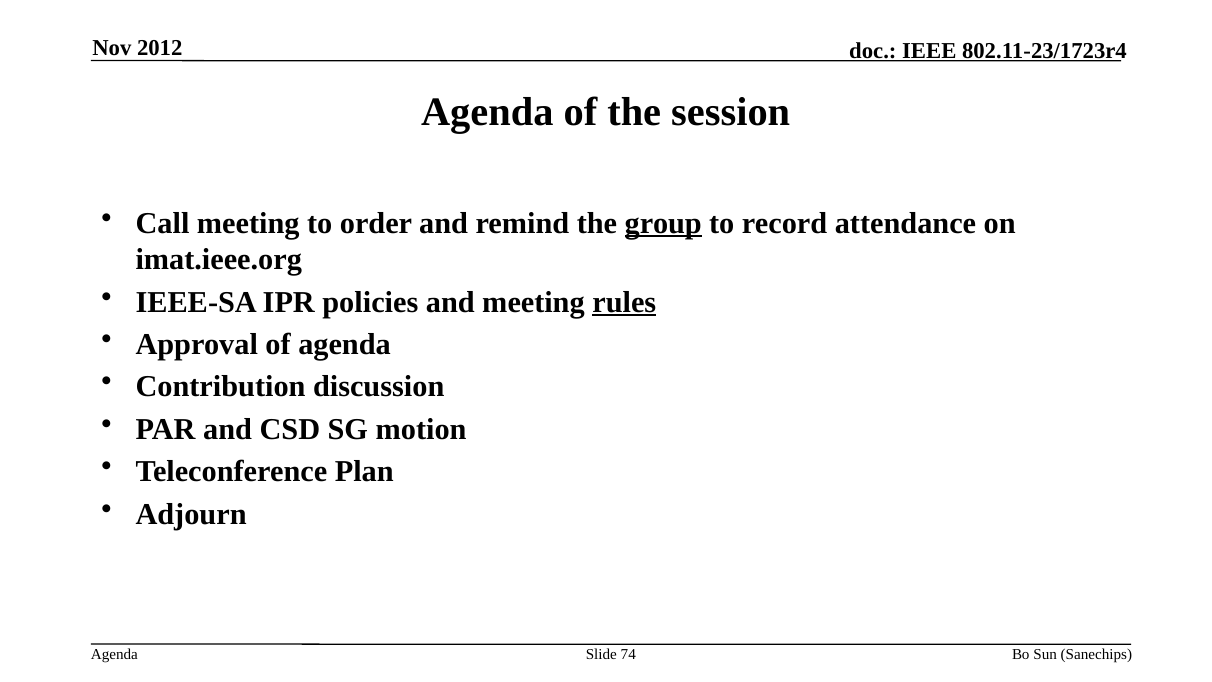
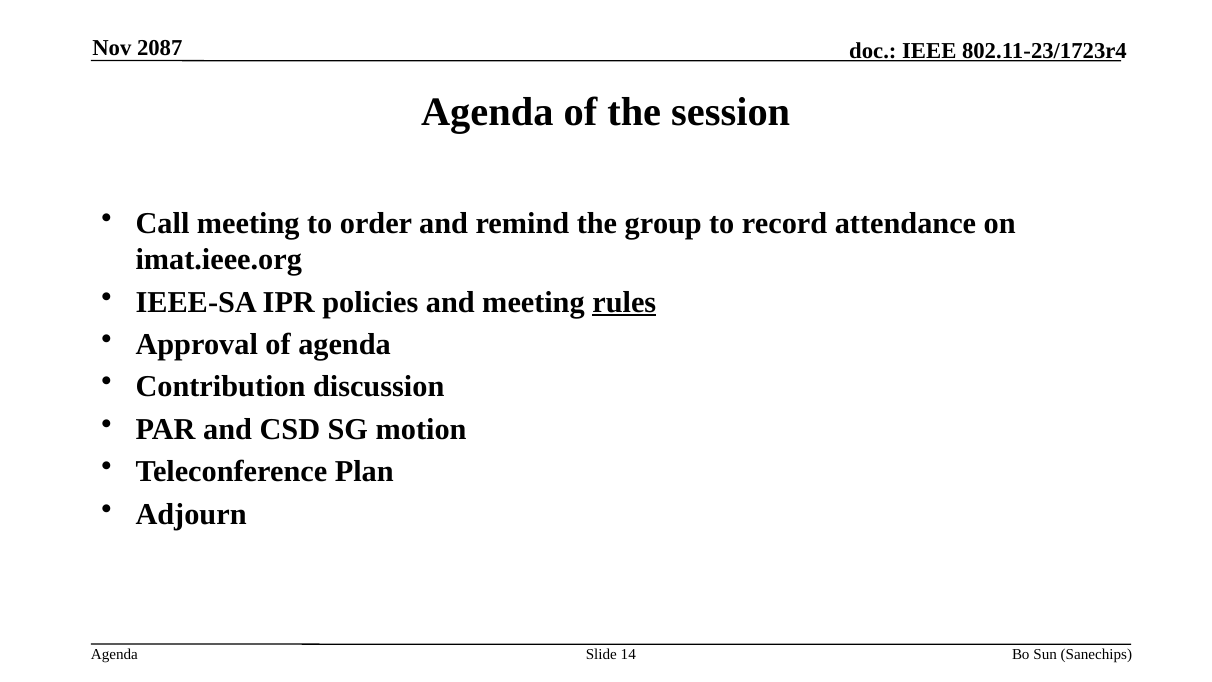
2012: 2012 -> 2087 (160, 48)
group underline: present -> none (663, 223)
74: 74 -> 14 (628, 654)
